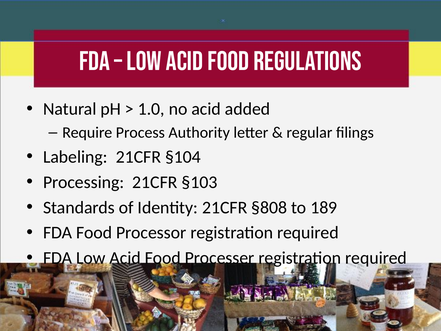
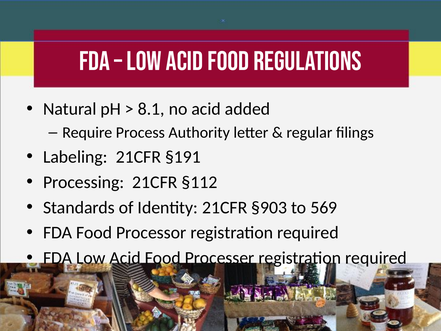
1.0: 1.0 -> 8.1 (151, 109)
§104: §104 -> §191 (183, 157)
§103: §103 -> §112 (199, 182)
§808: §808 -> §903 (269, 207)
189: 189 -> 569 (324, 207)
